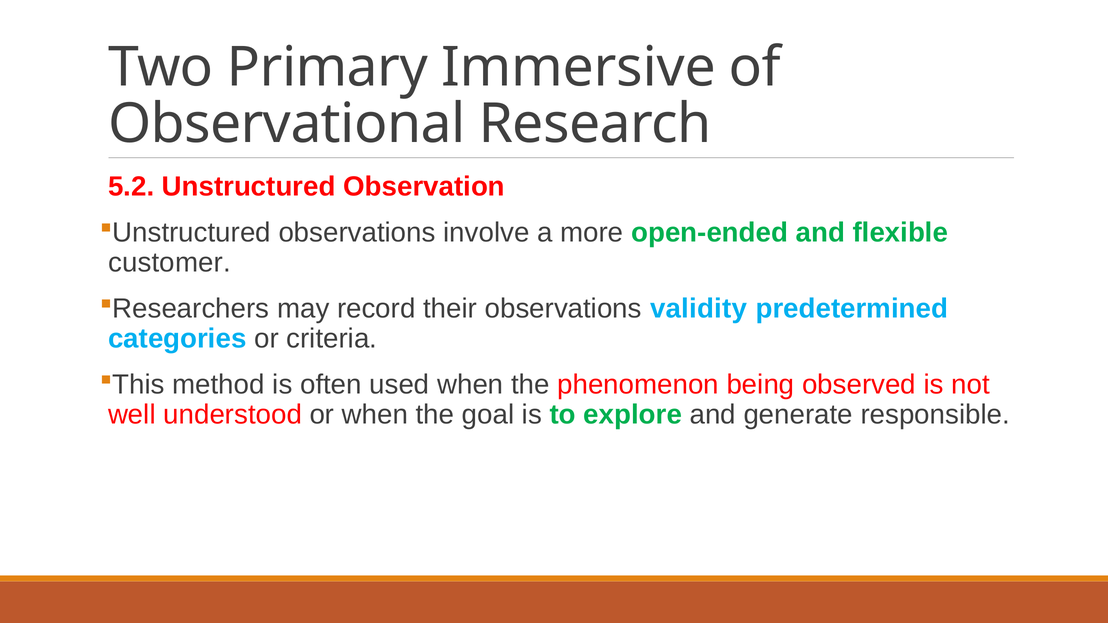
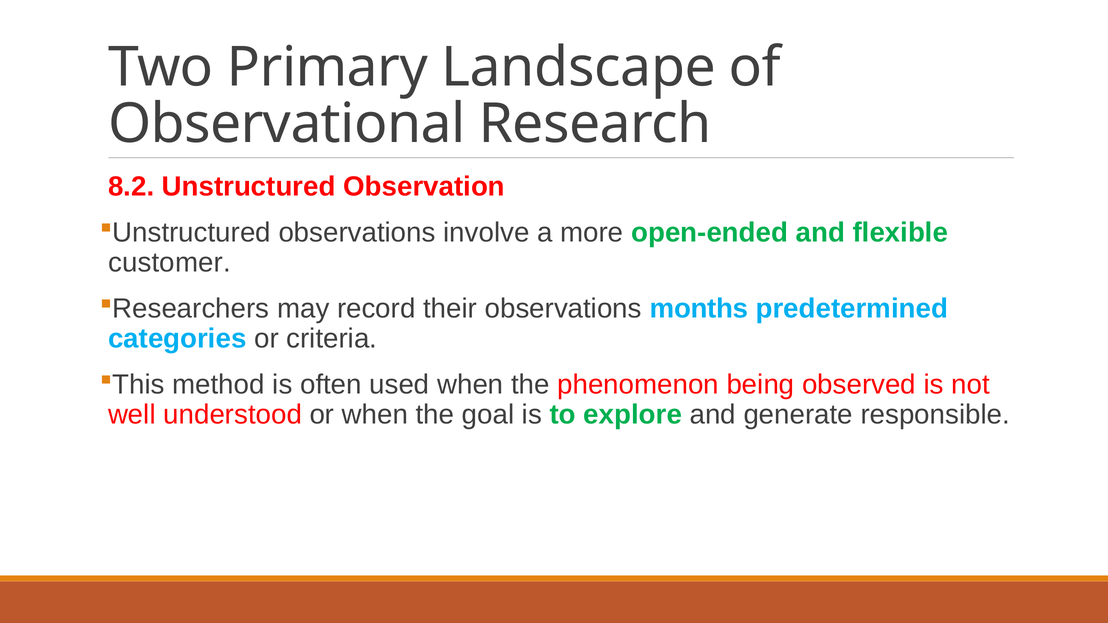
Immersive: Immersive -> Landscape (579, 68)
5.2: 5.2 -> 8.2 (131, 187)
validity: validity -> months (699, 309)
